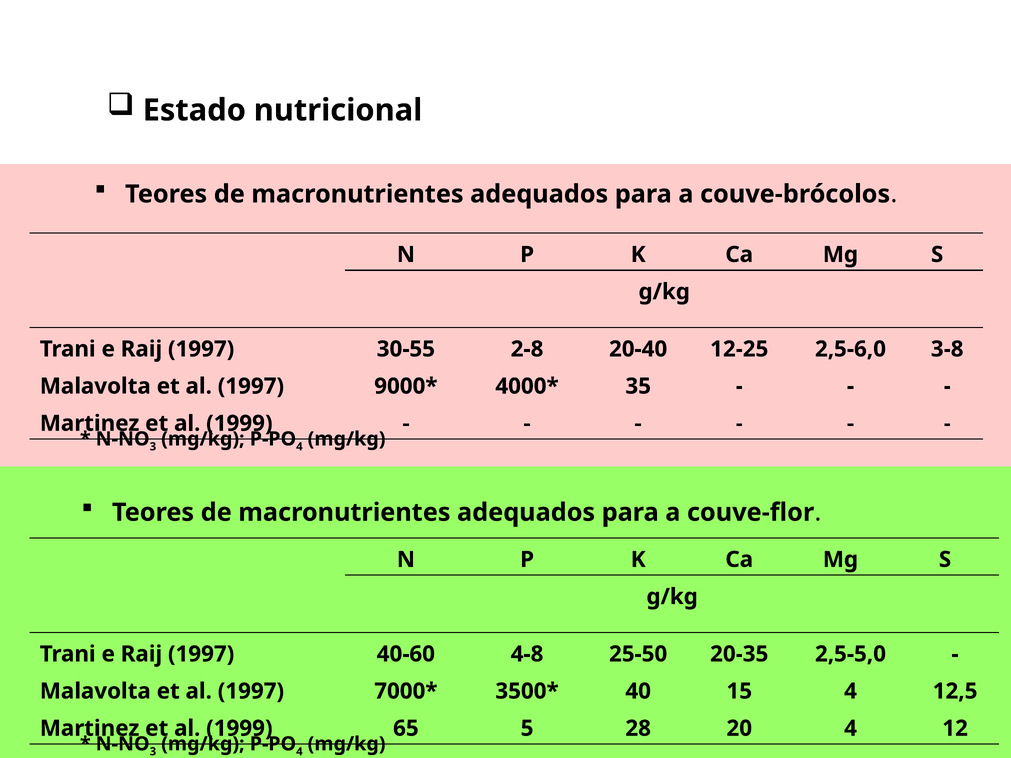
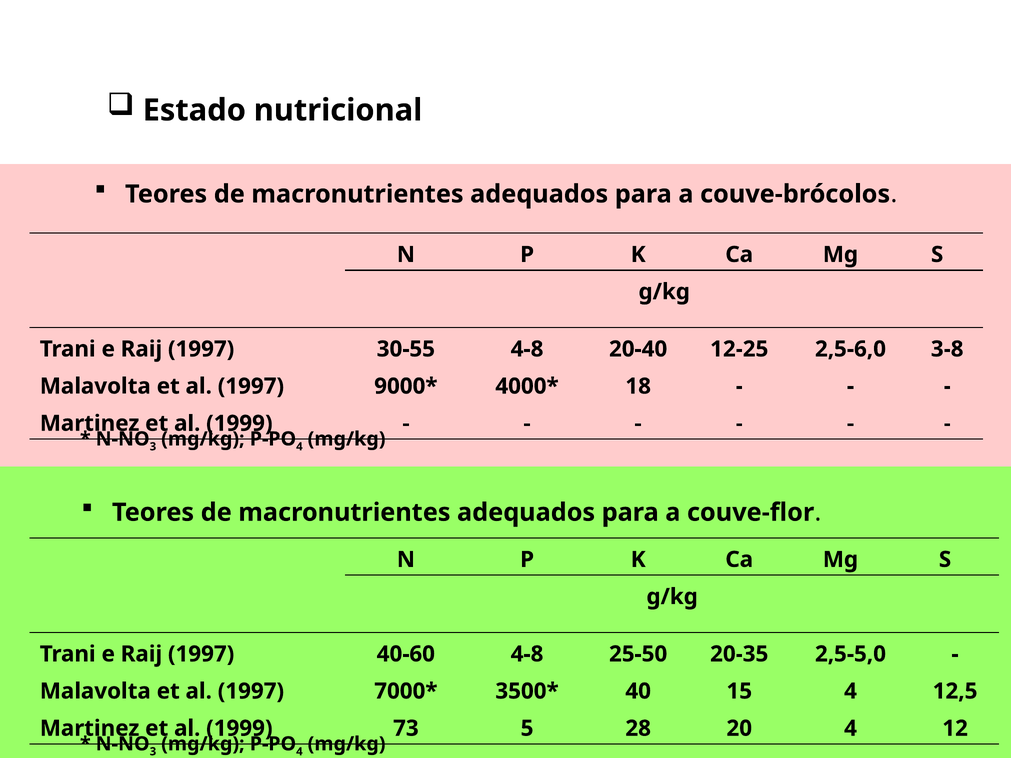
30-55 2-8: 2-8 -> 4-8 (527, 349)
35: 35 -> 18 (638, 386)
65: 65 -> 73 (406, 729)
